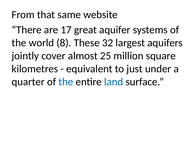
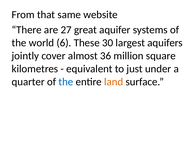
17: 17 -> 27 (66, 30)
8: 8 -> 6 (64, 43)
32: 32 -> 30 (108, 43)
25: 25 -> 36 (106, 56)
land colour: blue -> orange (114, 82)
